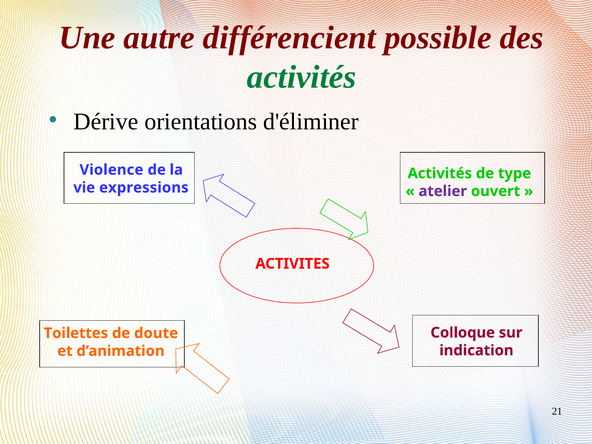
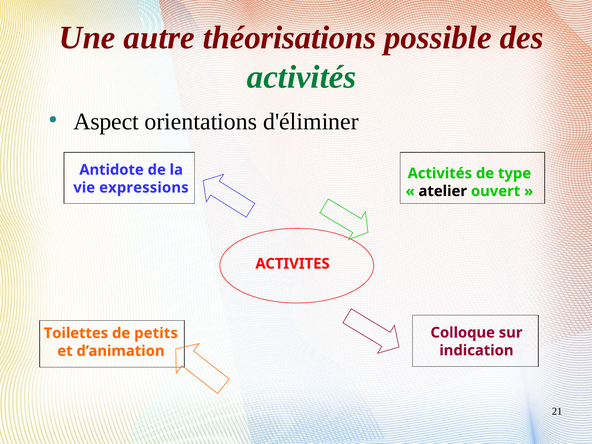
différencient: différencient -> théorisations (290, 38)
Dérive: Dérive -> Aspect (106, 122)
Violence: Violence -> Antidote (112, 170)
atelier colour: purple -> black (443, 191)
doute: doute -> petits (156, 333)
